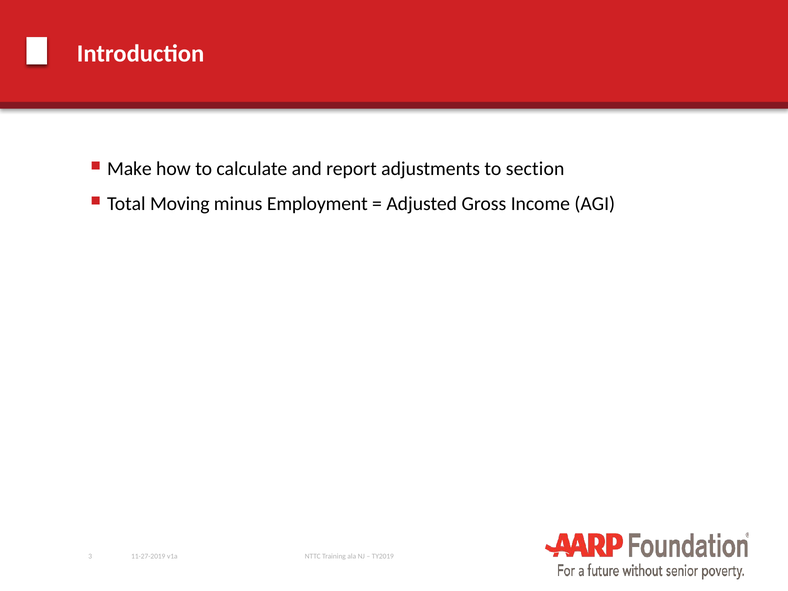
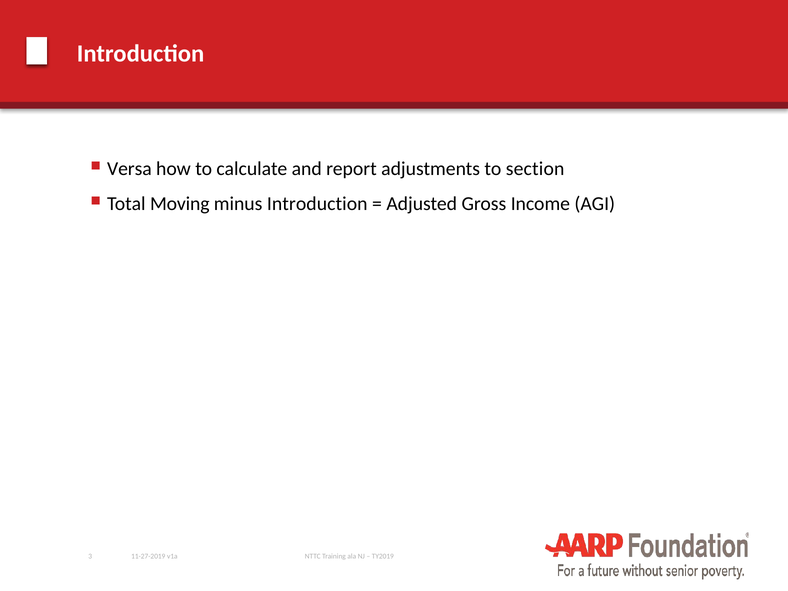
Make: Make -> Versa (129, 169)
minus Employment: Employment -> Introduction (317, 204)
